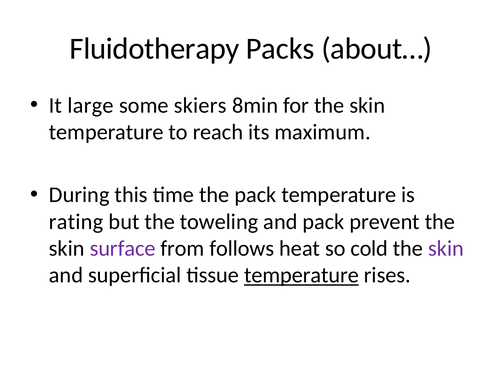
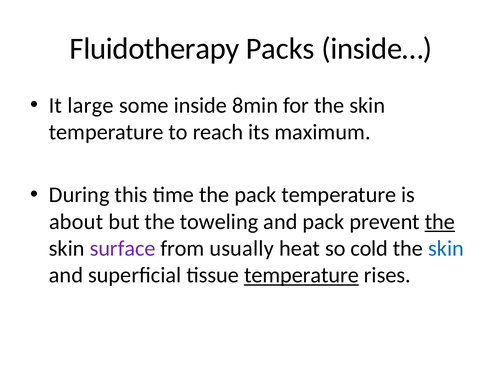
about…: about… -> inside… (377, 49)
skiers: skiers -> inside (200, 105)
rating: rating -> about (76, 221)
the underline: none -> present (440, 221)
follows: follows -> usually (242, 248)
skin colour: purple -> blue (446, 248)
